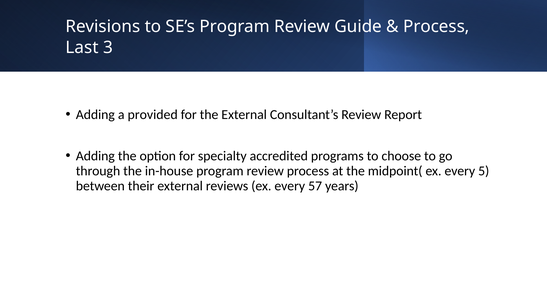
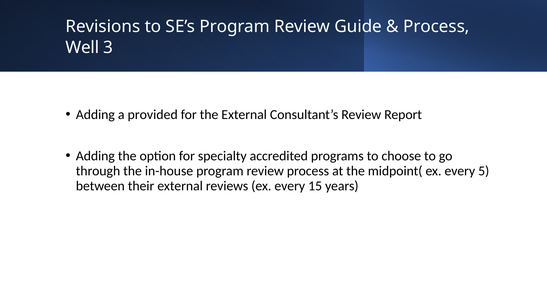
Last: Last -> Well (82, 47)
57: 57 -> 15 (315, 186)
